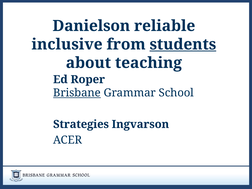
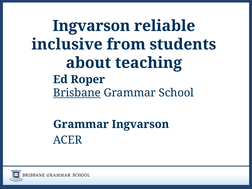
Danielson: Danielson -> Ingvarson (91, 26)
students underline: present -> none (183, 44)
Strategies: Strategies -> Grammar (81, 124)
